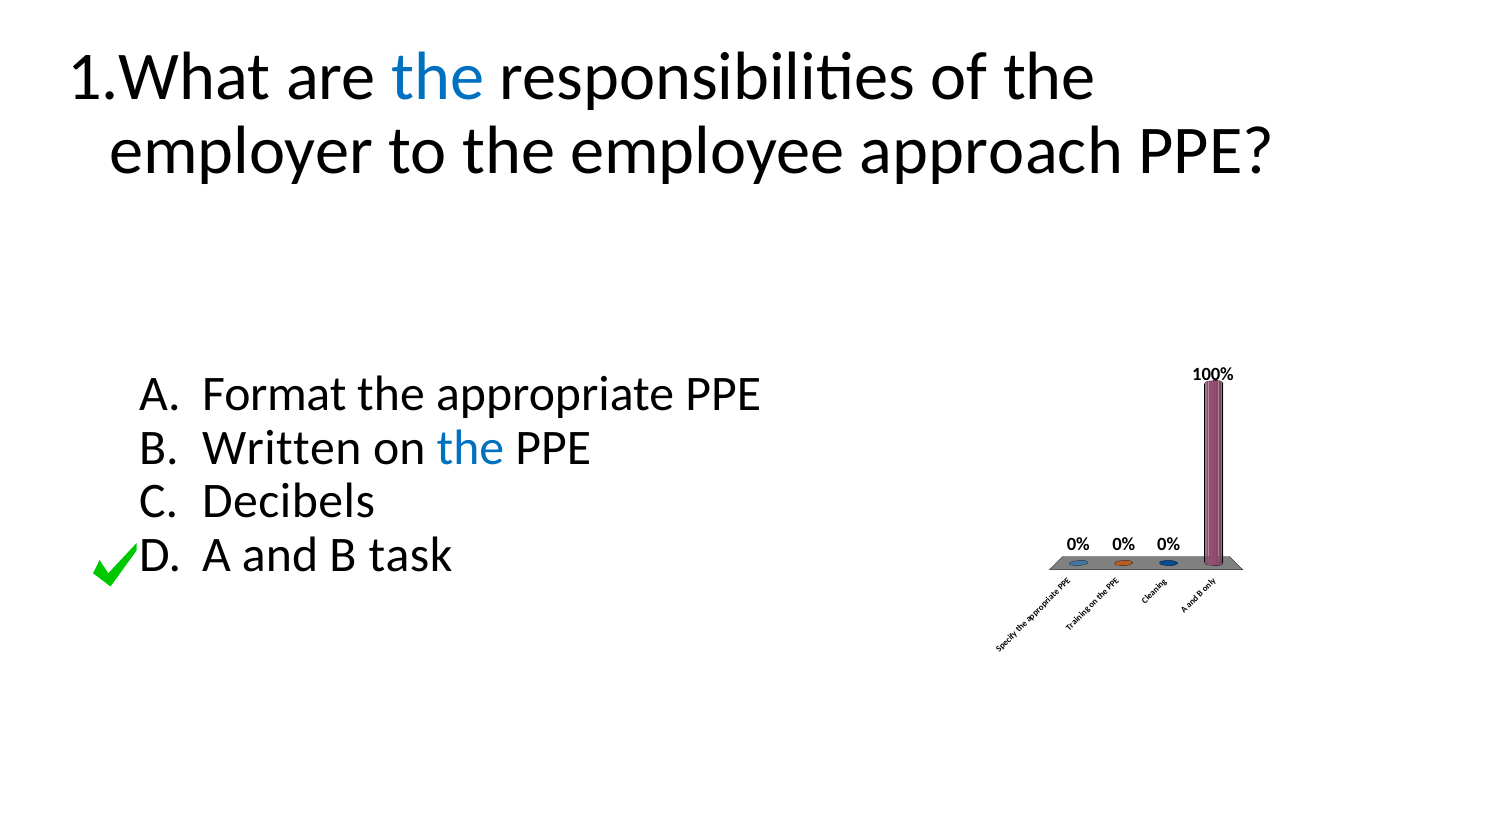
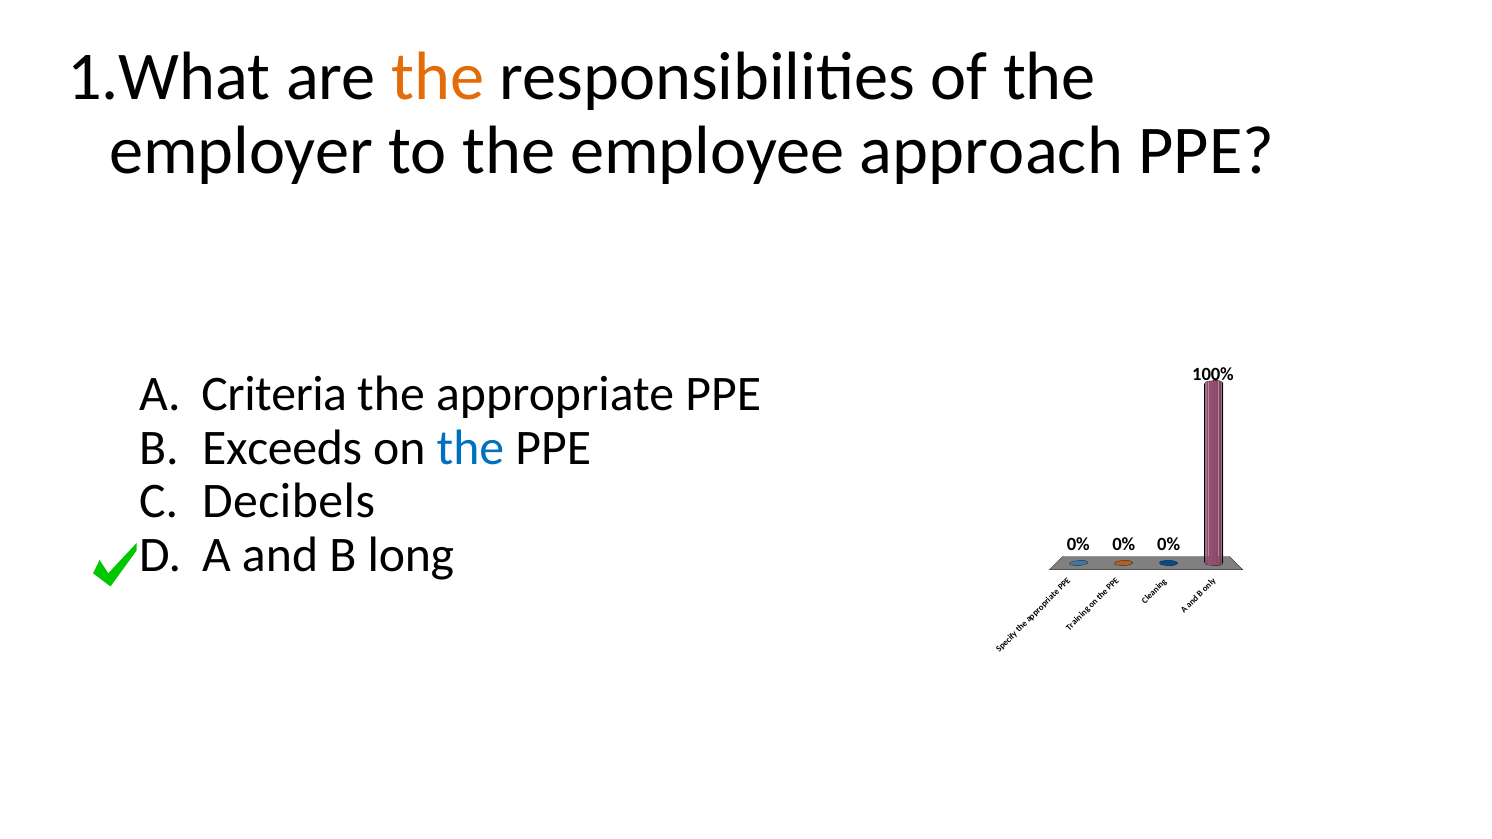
the colour: blue -> orange (438, 77)
Format: Format -> Criteria (274, 394)
Written: Written -> Exceeds (282, 448)
task: task -> long (411, 555)
